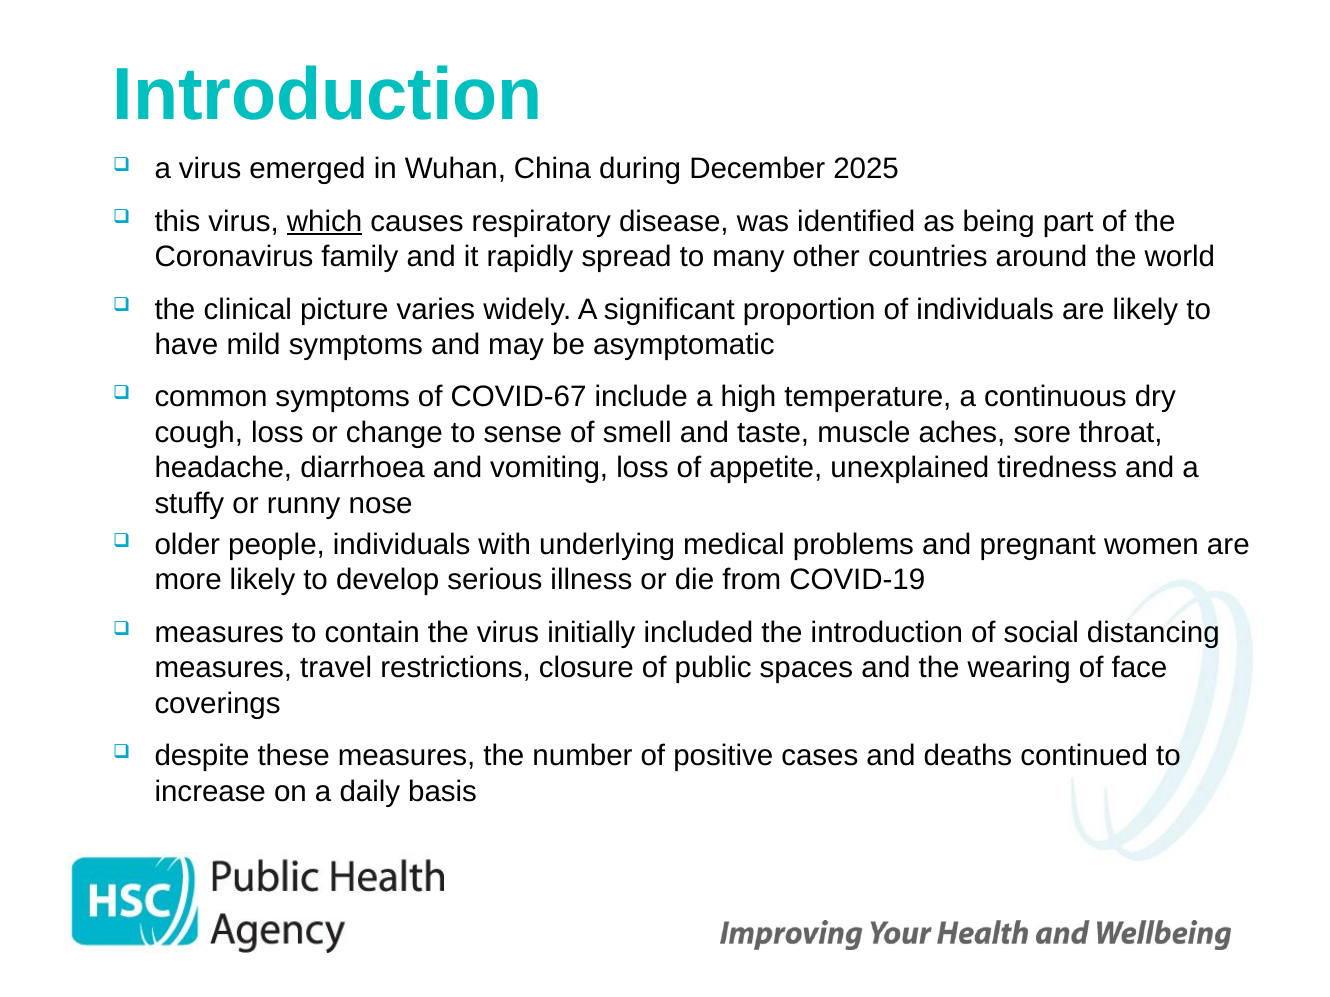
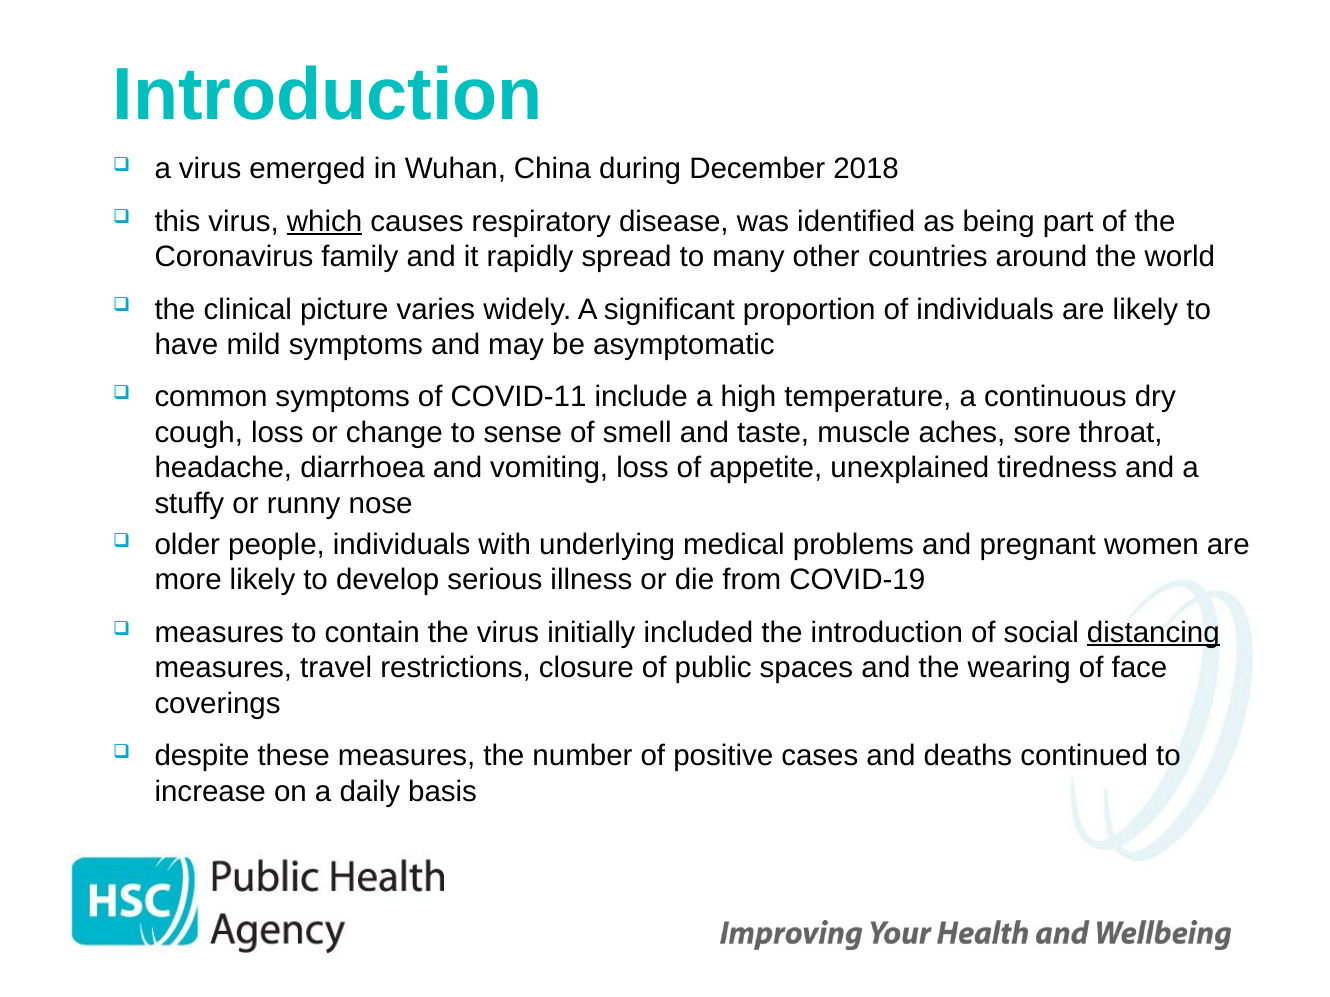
2025: 2025 -> 2018 (866, 169)
COVID-67: COVID-67 -> COVID-11 (519, 397)
distancing underline: none -> present (1153, 633)
